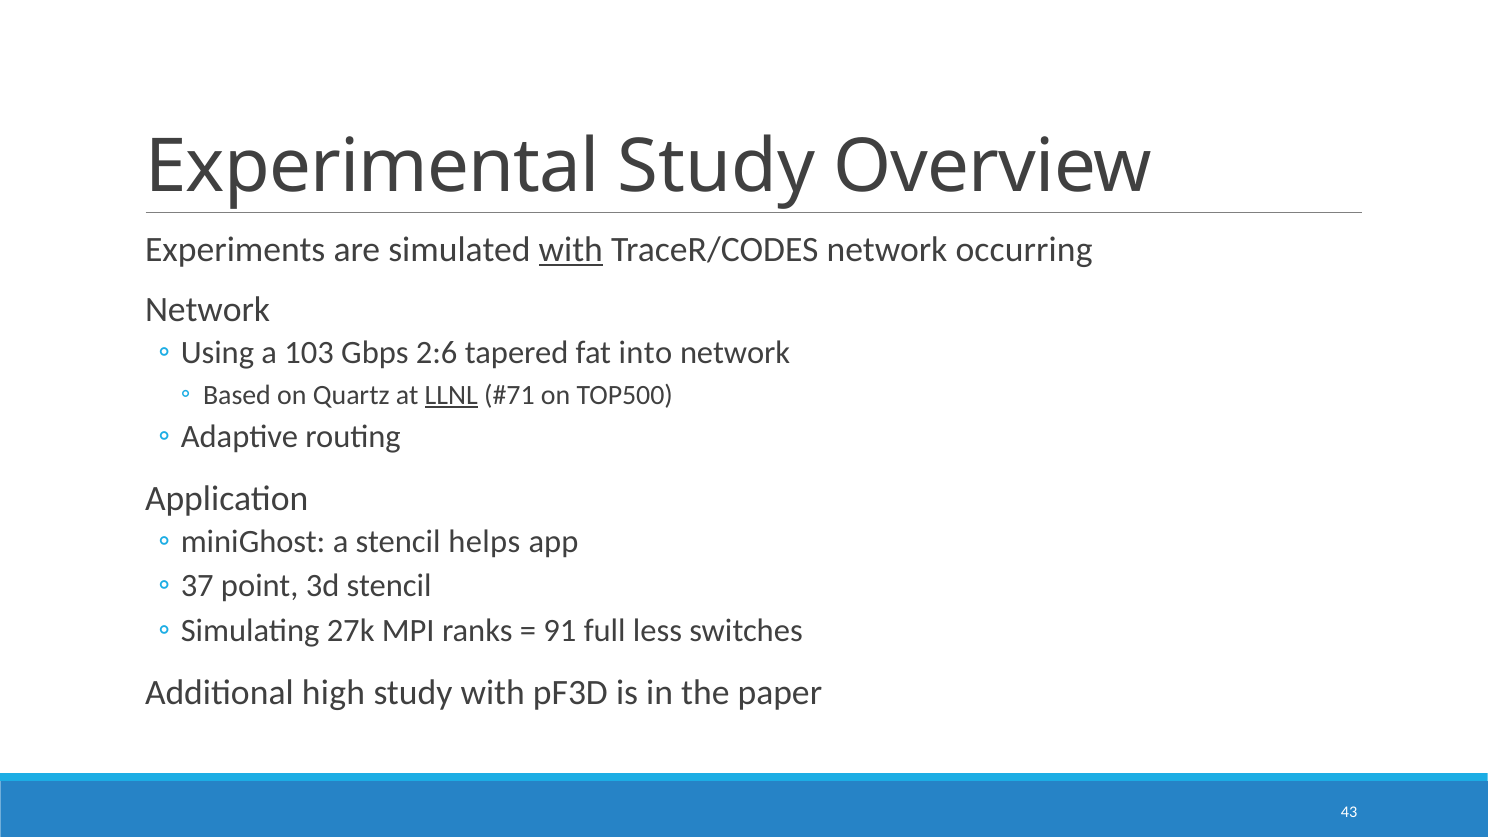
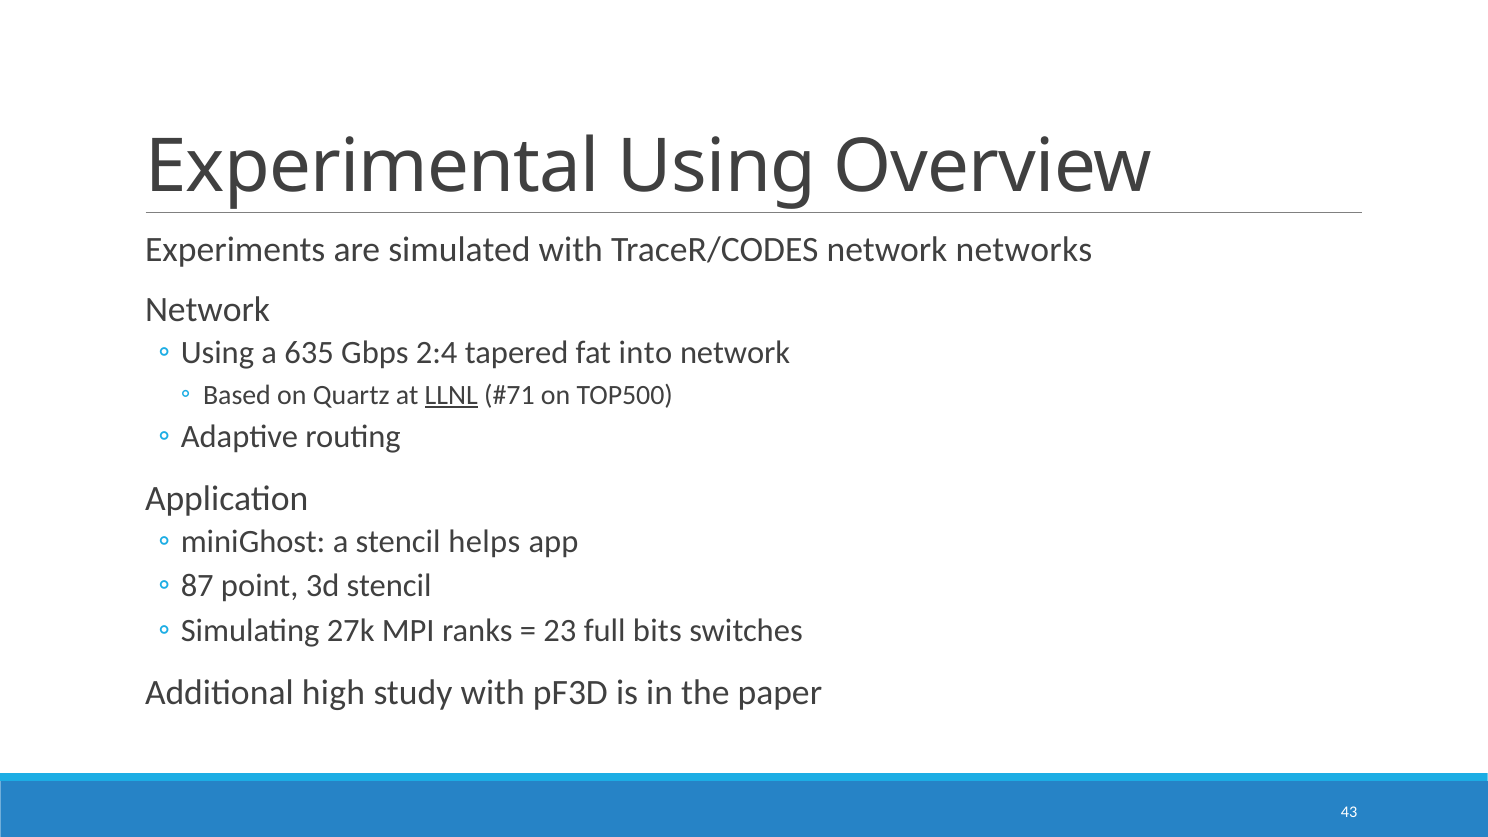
Experimental Study: Study -> Using (717, 167)
with underline: present -> none (571, 250)
occurring: occurring -> networks (1024, 250)
103: 103 -> 635 (309, 353)
2:6: 2:6 -> 2:4 (437, 353)
37: 37 -> 87 (197, 586)
91: 91 -> 23 (560, 631)
less: less -> bits (657, 631)
